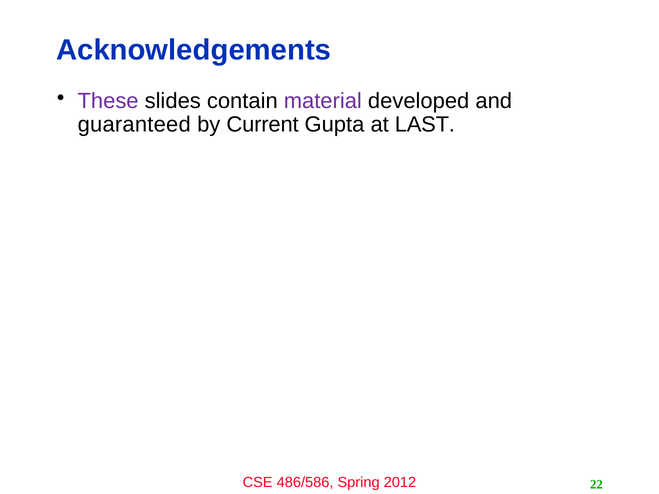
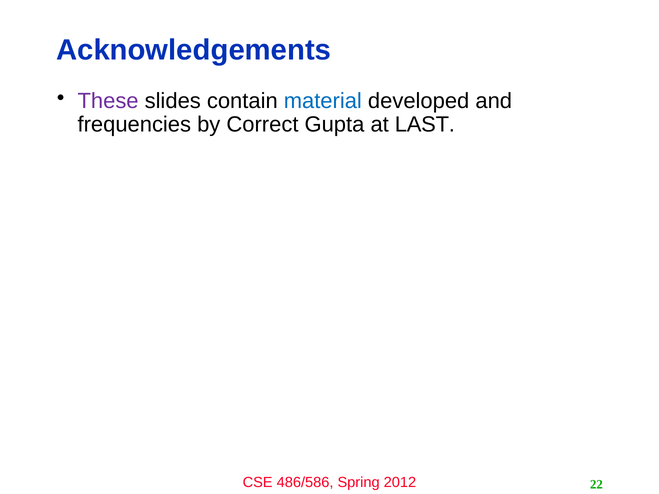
material colour: purple -> blue (323, 101)
guaranteed: guaranteed -> frequencies (134, 125)
Current: Current -> Correct (262, 125)
